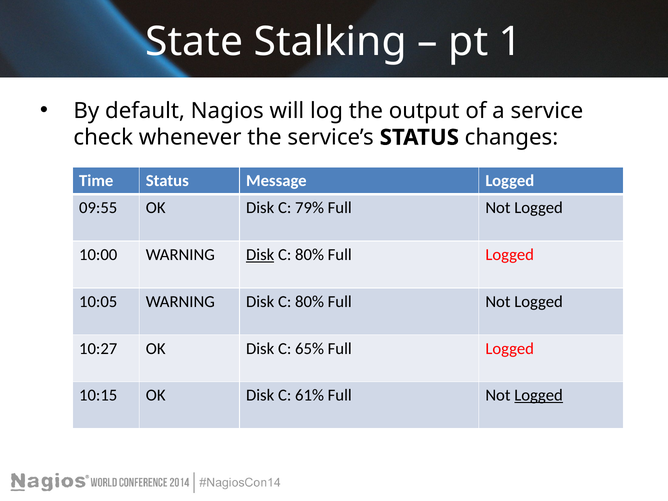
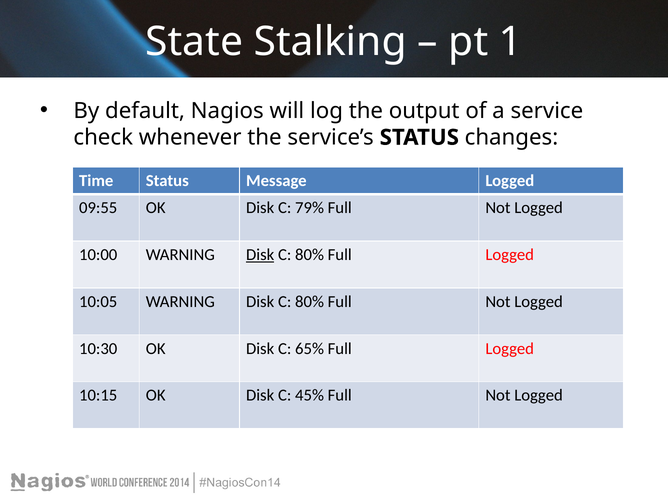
10:27: 10:27 -> 10:30 (98, 349)
61%: 61% -> 45% (310, 395)
Logged underline: present -> none (539, 395)
